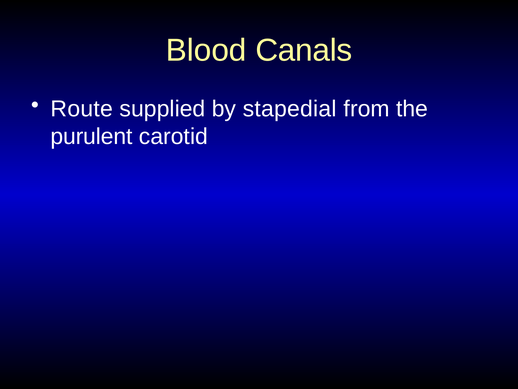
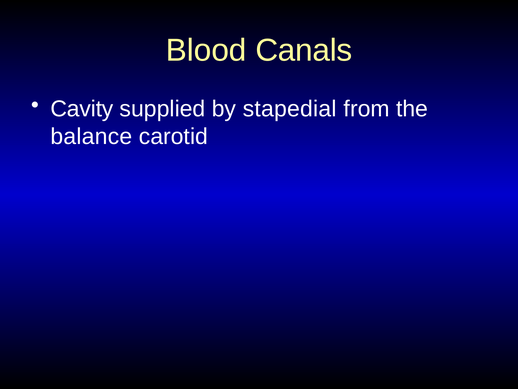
Route: Route -> Cavity (82, 109)
purulent: purulent -> balance (91, 136)
